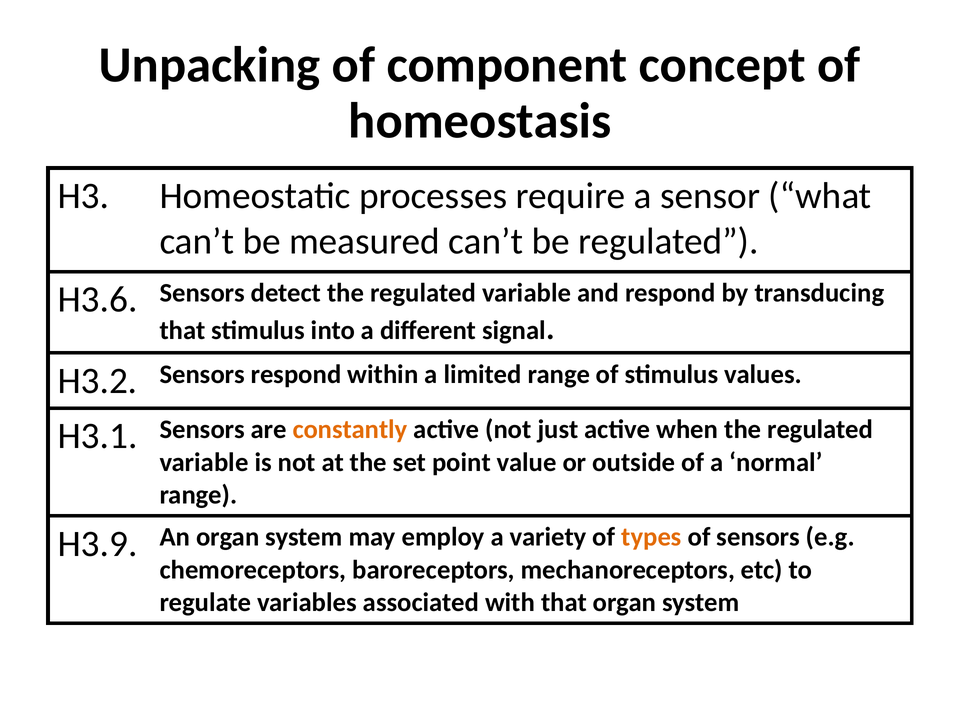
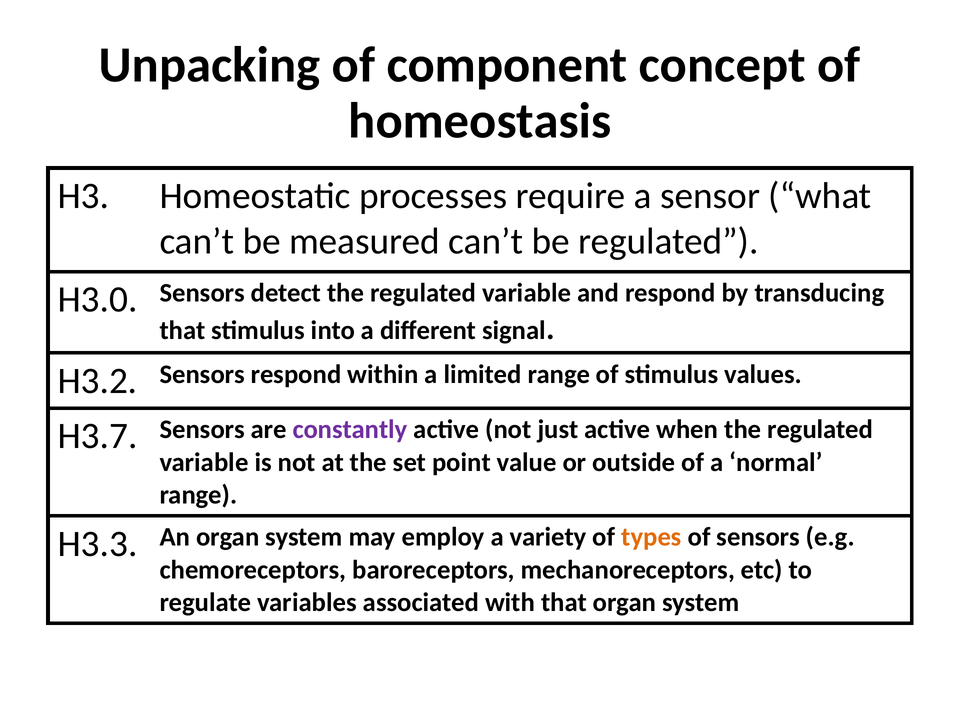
H3.6: H3.6 -> H3.0 (98, 300)
H3.1: H3.1 -> H3.7 (98, 436)
constantly colour: orange -> purple (350, 430)
H3.9: H3.9 -> H3.3 (98, 544)
